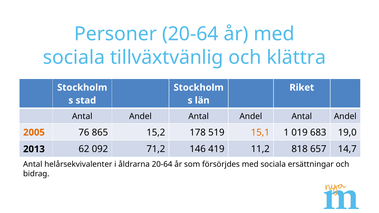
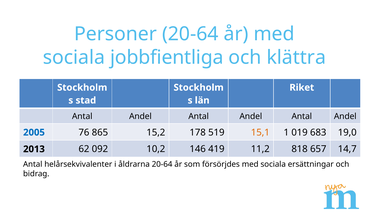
tillväxtvänlig: tillväxtvänlig -> jobbfientliga (167, 57)
2005 colour: orange -> blue (34, 133)
71,2: 71,2 -> 10,2 (156, 149)
